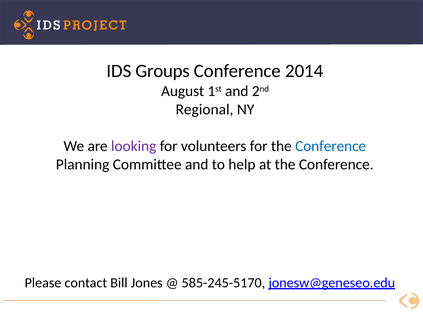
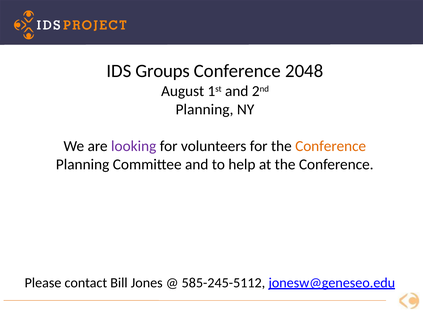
2014: 2014 -> 2048 (304, 71)
Regional: Regional -> Planning (205, 110)
Conference colour: blue -> orange (331, 146)
585-245-5170: 585-245-5170 -> 585-245-5112 (223, 283)
